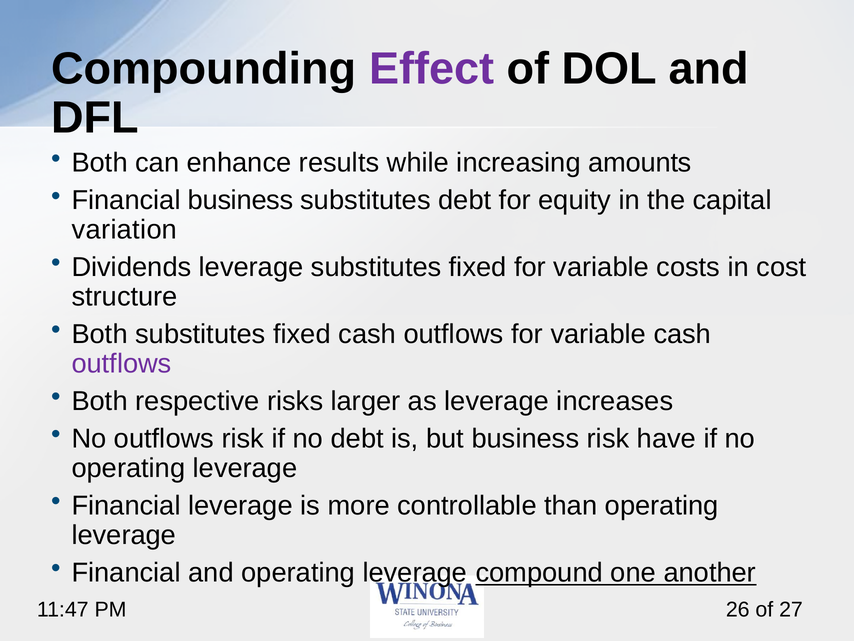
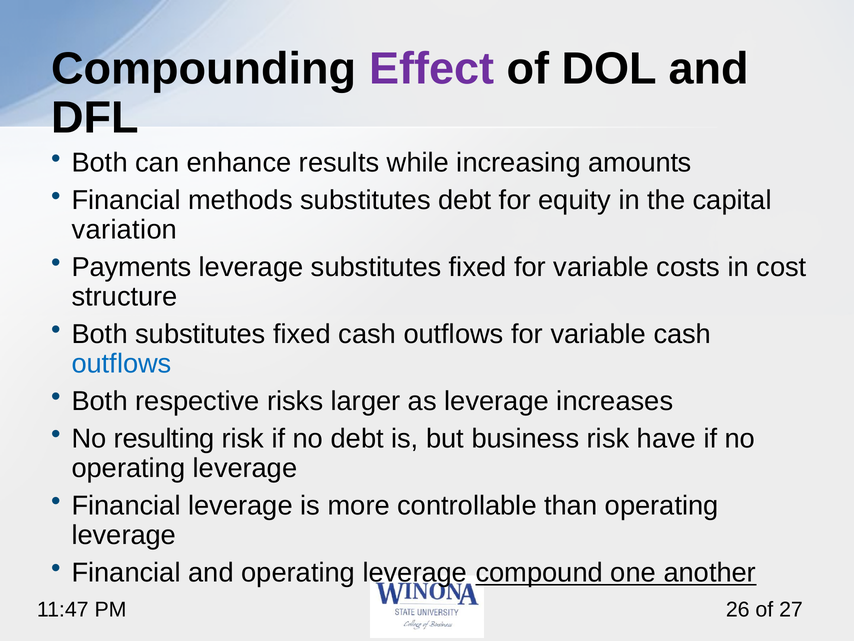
Financial business: business -> methods (241, 200)
Dividends: Dividends -> Payments (132, 267)
outflows colour: purple -> blue (122, 364)
No outflows: outflows -> resulting (164, 438)
